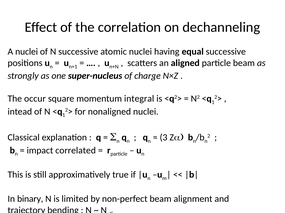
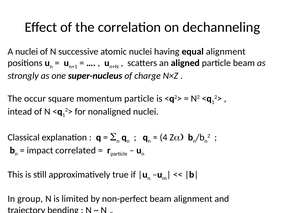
equal successive: successive -> alignment (226, 52)
momentum integral: integral -> particle (139, 99)
3: 3 -> 4 (164, 138)
binary: binary -> group (30, 200)
